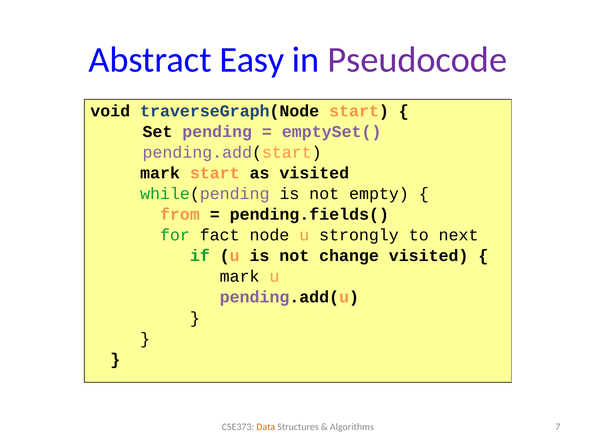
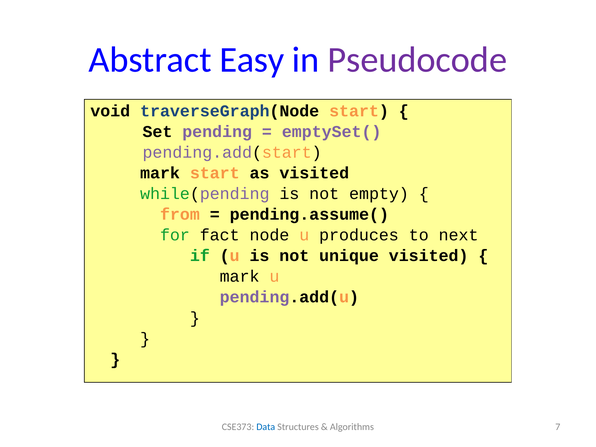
pending.fields(: pending.fields( -> pending.assume( (309, 214)
strongly: strongly -> produces (359, 235)
change: change -> unique (349, 256)
Data colour: orange -> blue (266, 427)
